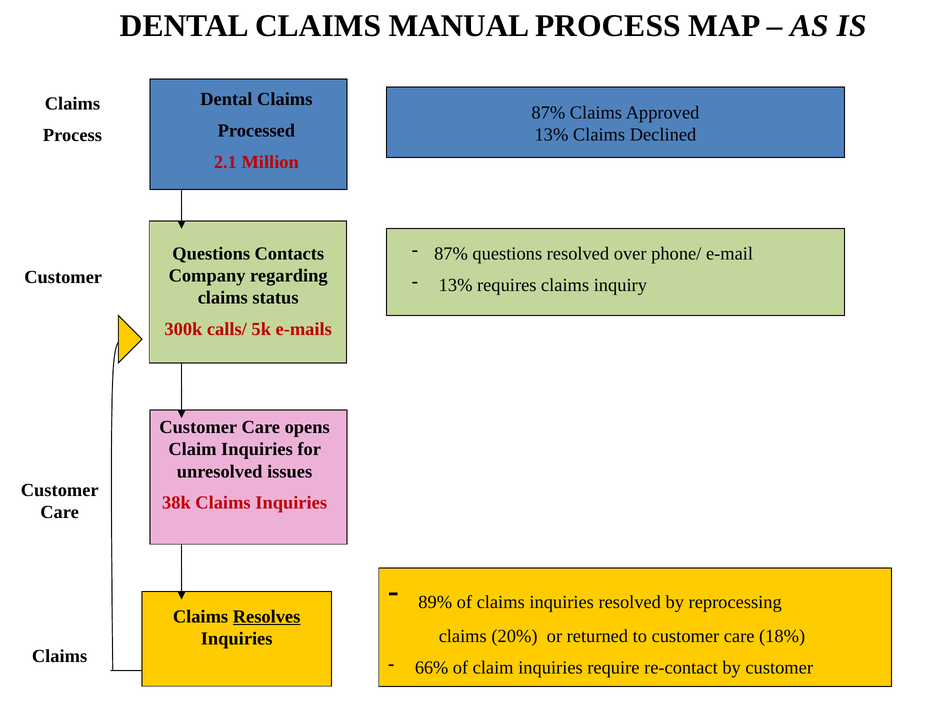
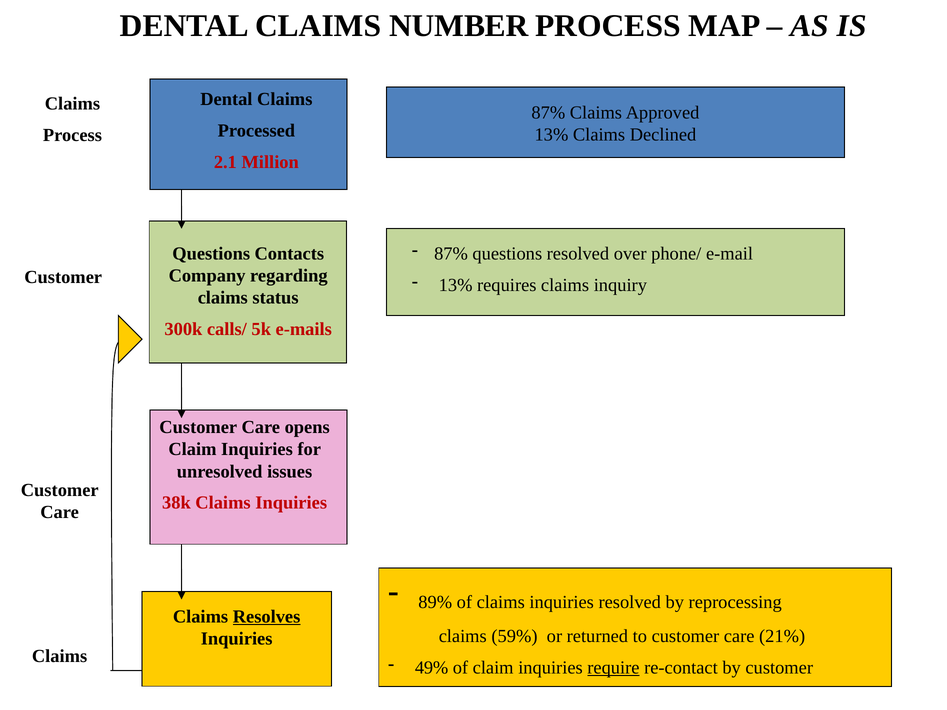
MANUAL: MANUAL -> NUMBER (459, 26)
20%: 20% -> 59% (514, 637)
18%: 18% -> 21% (782, 637)
66%: 66% -> 49% (432, 668)
require underline: none -> present (613, 668)
